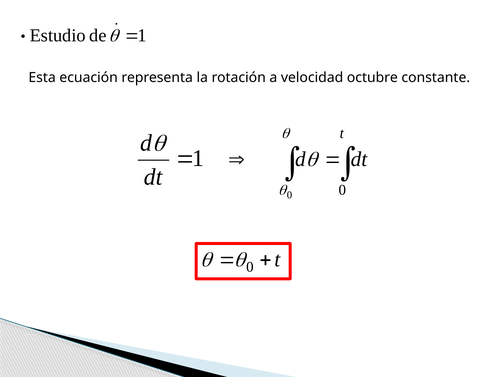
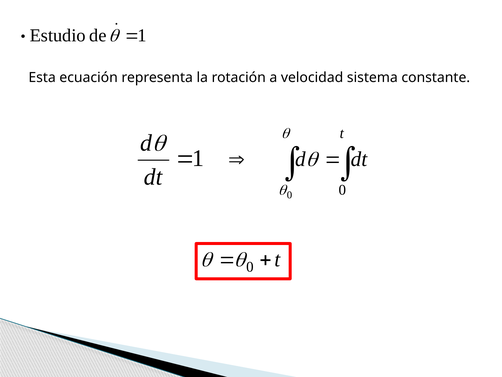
octubre: octubre -> sistema (372, 77)
